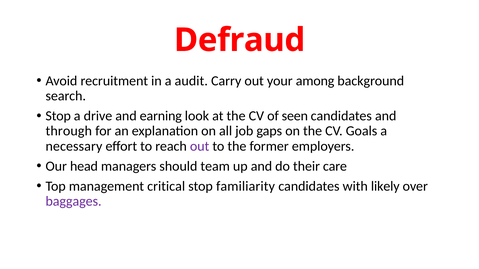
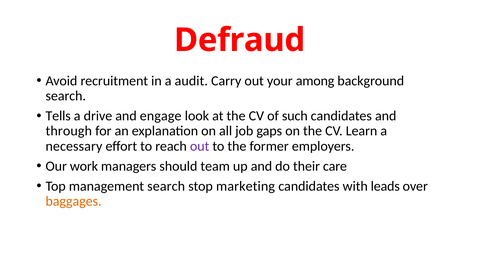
Stop: Stop -> Tells (58, 116)
earning: earning -> engage (161, 116)
seen: seen -> such (295, 116)
Goals: Goals -> Learn (362, 131)
head: head -> work (84, 166)
management critical: critical -> search (166, 187)
familiarity: familiarity -> marketing (246, 187)
likely: likely -> leads (385, 187)
baggages colour: purple -> orange (74, 202)
